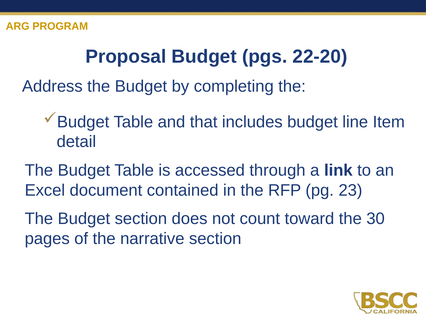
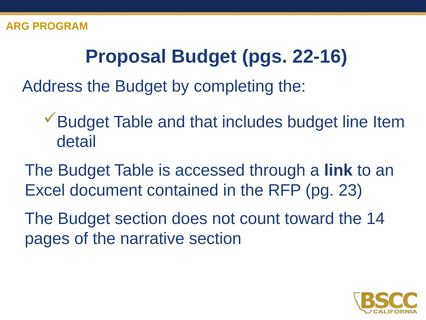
22-20: 22-20 -> 22-16 (320, 57)
30: 30 -> 14 (376, 218)
